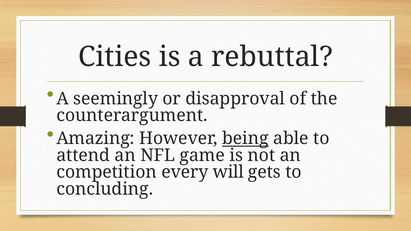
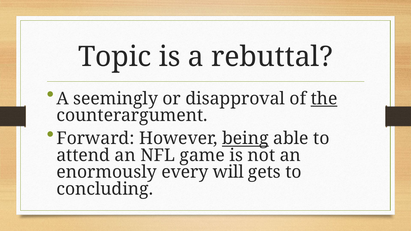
Cities: Cities -> Topic (115, 57)
the underline: none -> present (324, 99)
Amazing: Amazing -> Forward (95, 139)
competition: competition -> enormously (107, 172)
